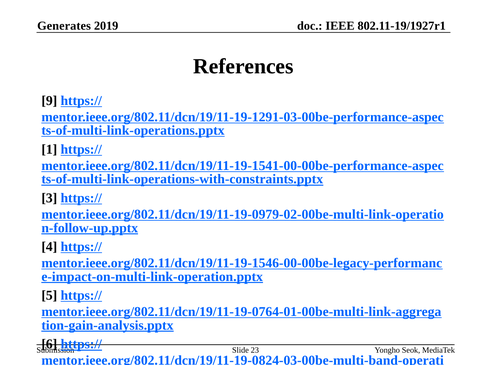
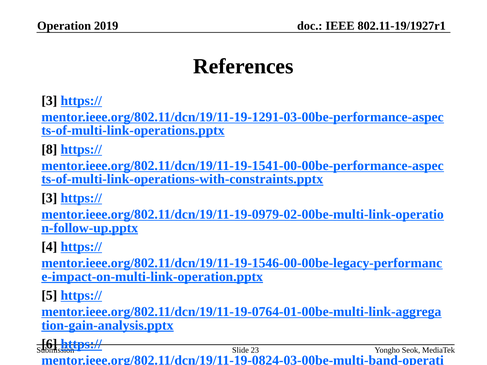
Generates: Generates -> Operation (64, 26)
9: 9 -> 3 (49, 101)
1: 1 -> 8 (49, 150)
